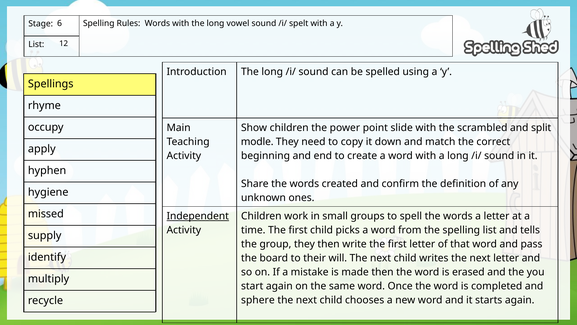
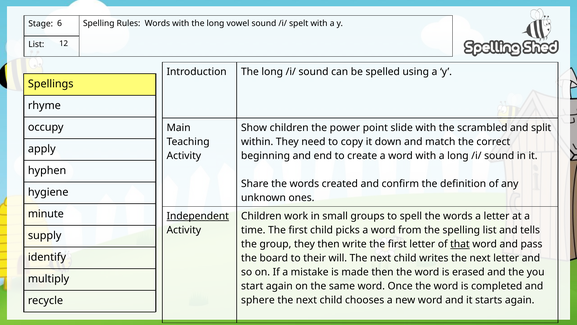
modle: modle -> within (257, 142)
missed: missed -> minute (46, 214)
that underline: none -> present (460, 244)
